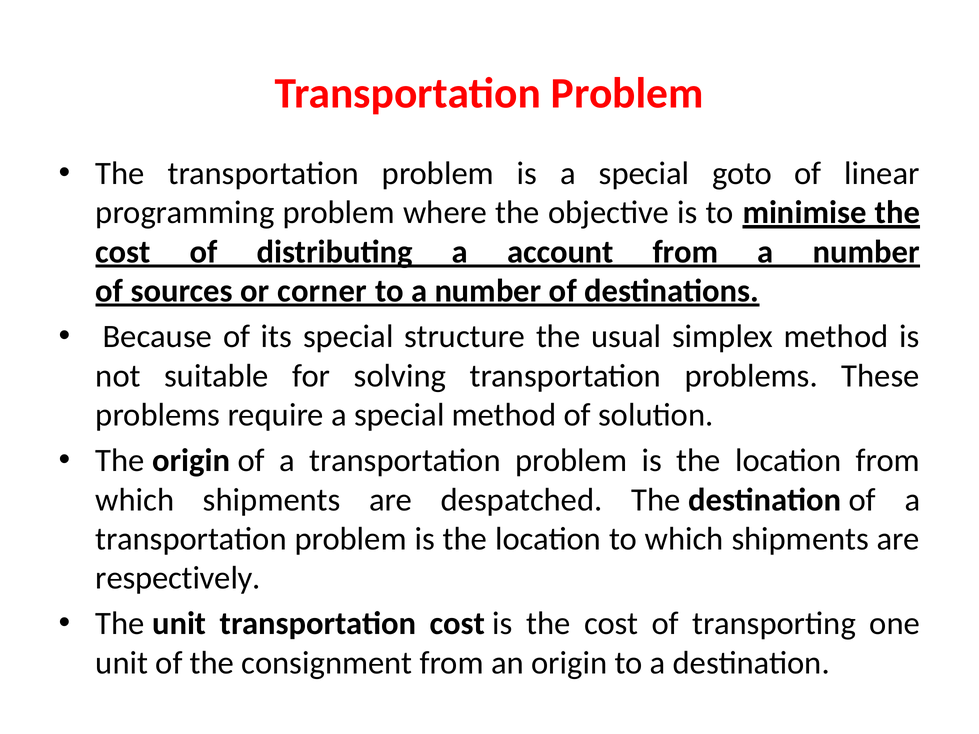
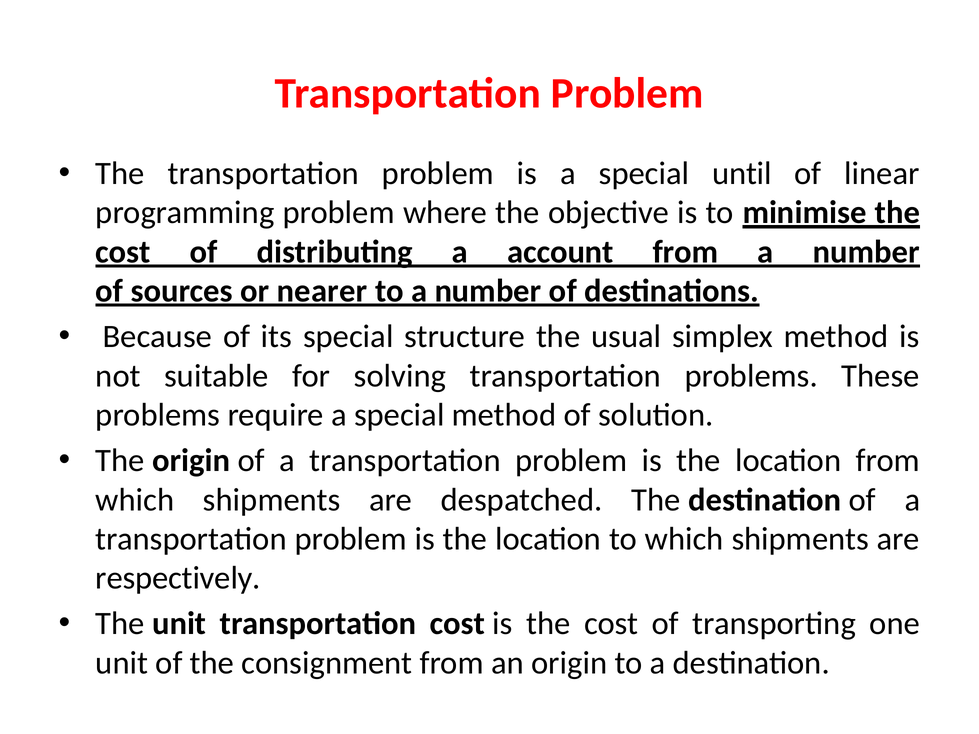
goto: goto -> until (742, 174)
corner: corner -> nearer (322, 291)
